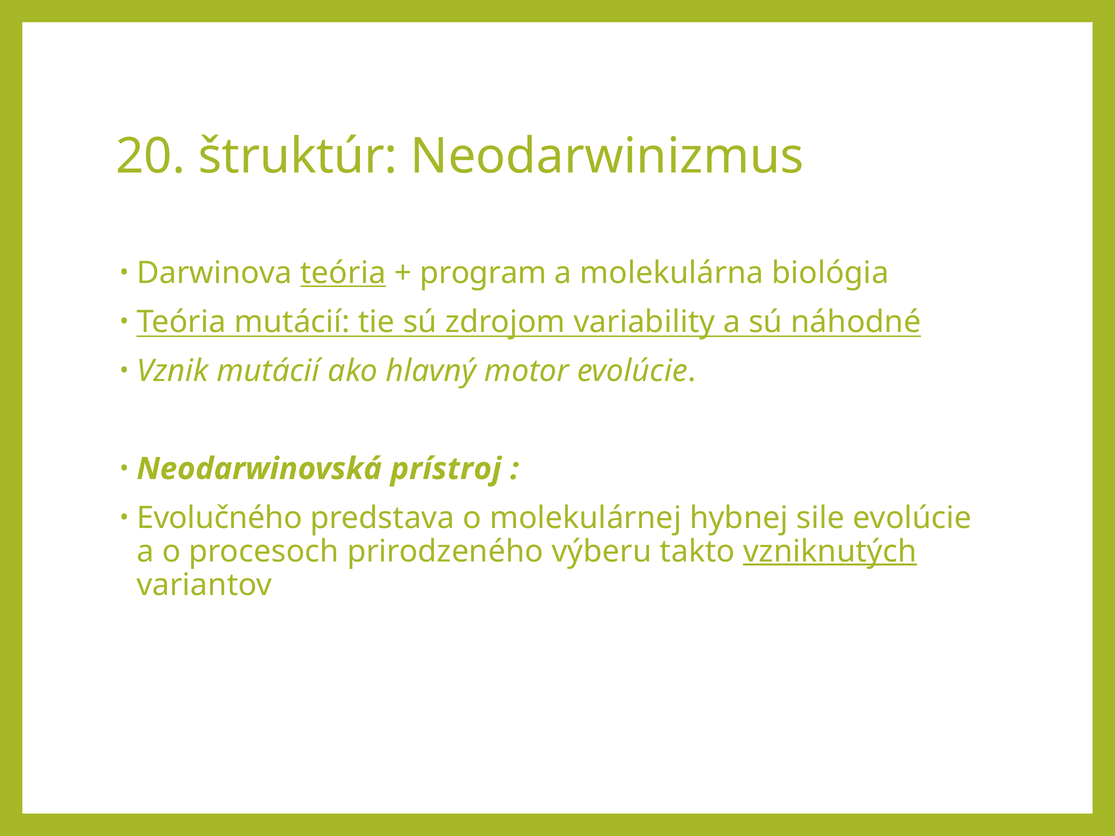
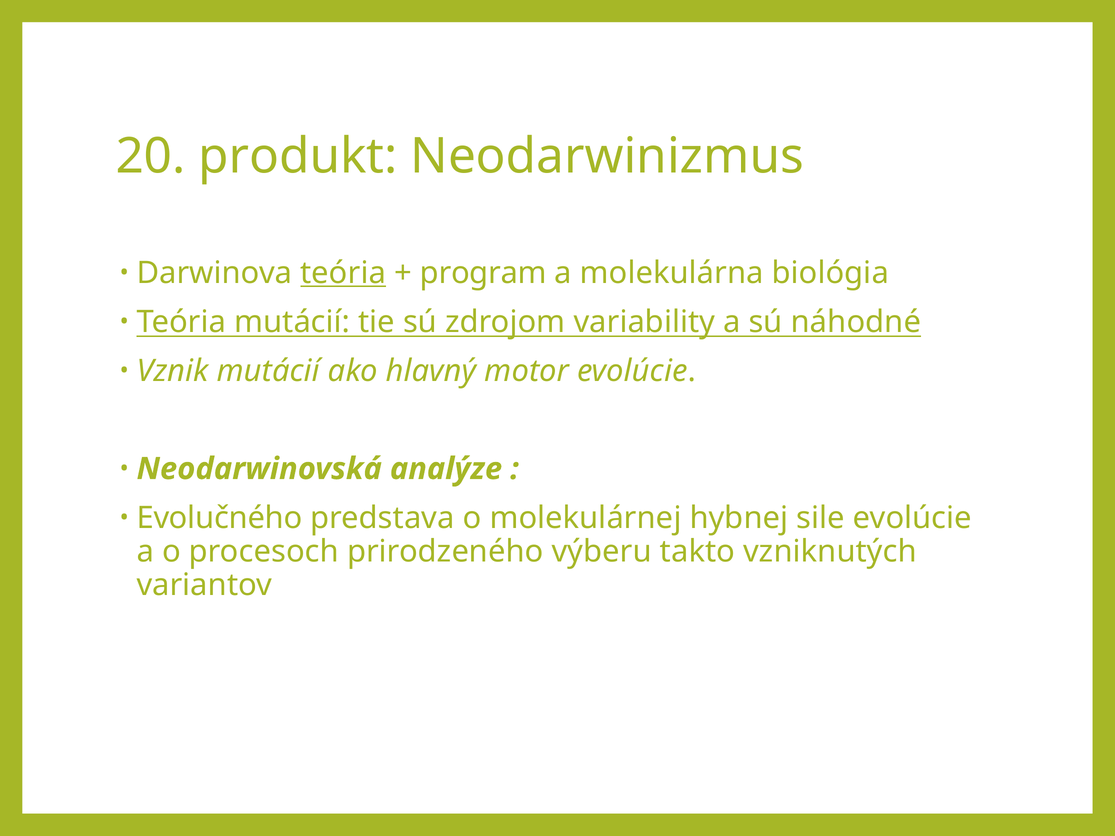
štruktúr: štruktúr -> produkt (298, 157)
prístroj: prístroj -> analýze (446, 469)
vzniknutých underline: present -> none (830, 551)
